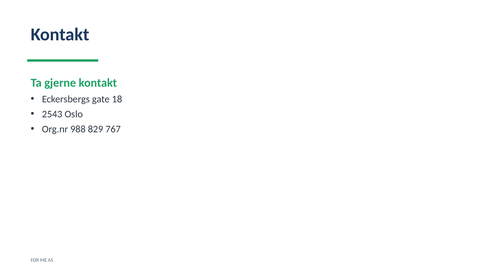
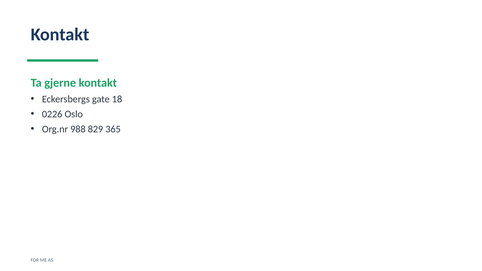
2543: 2543 -> 0226 (52, 114)
767: 767 -> 365 (113, 129)
